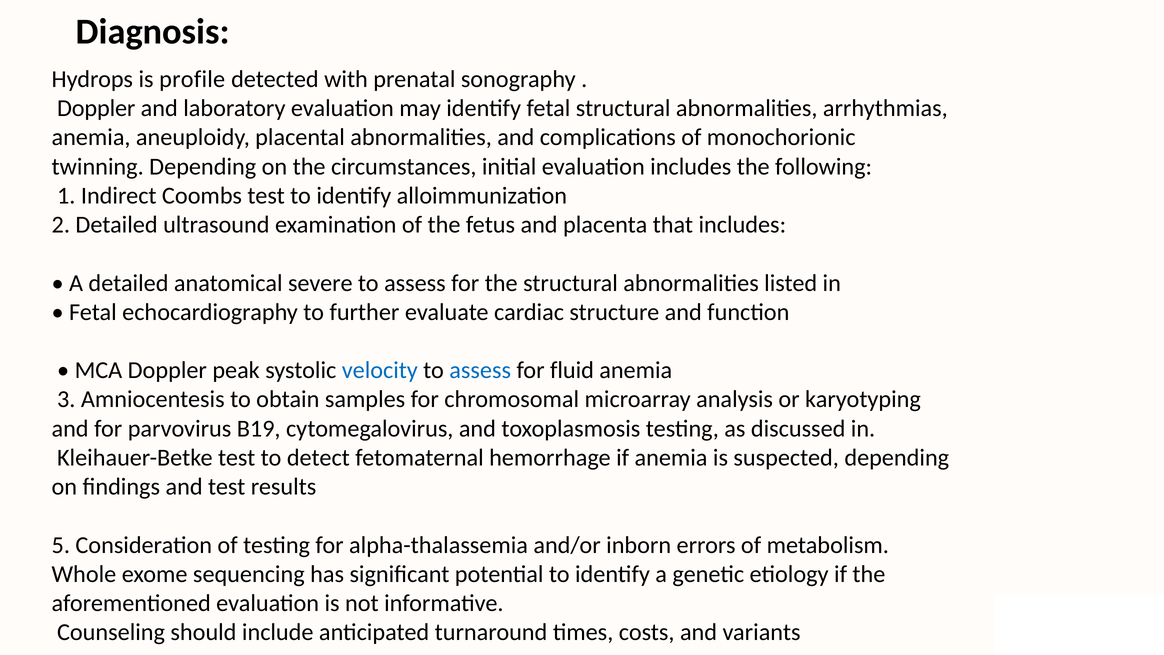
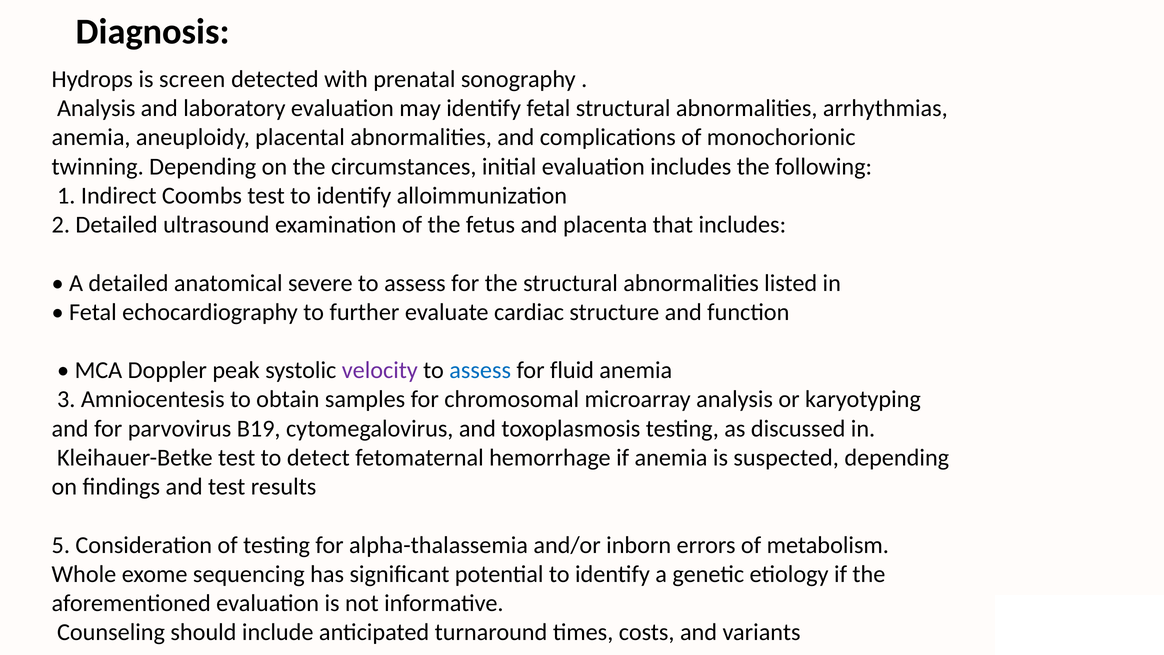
profile: profile -> screen (192, 79)
Doppler: Doppler -> Analysis (96, 108)
velocity colour: blue -> purple (380, 370)
